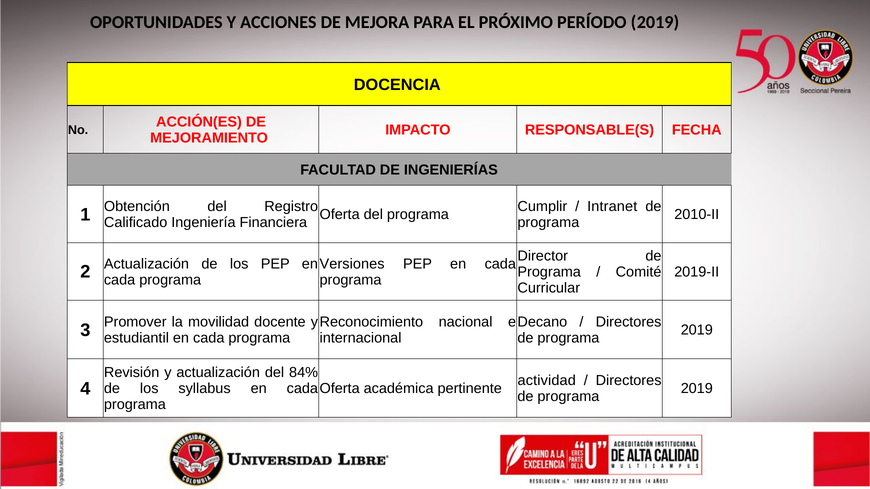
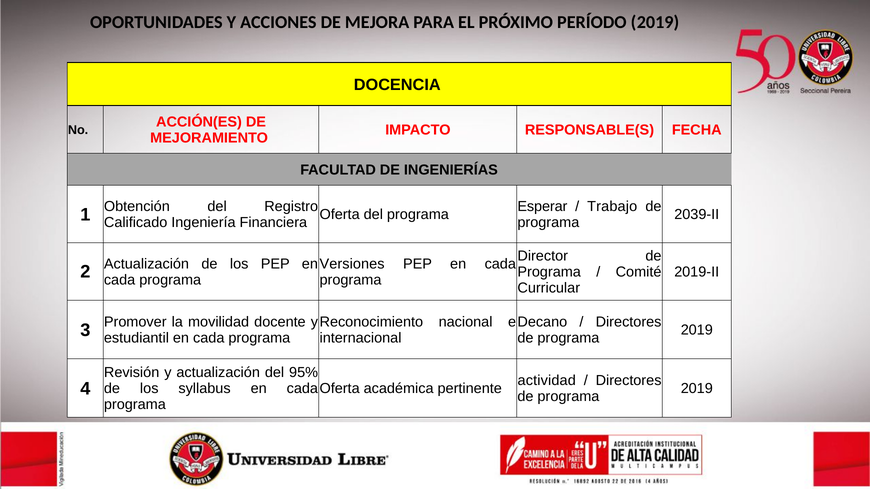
Cumplir: Cumplir -> Esperar (542, 207)
Intranet: Intranet -> Trabajo (612, 207)
2010-II: 2010-II -> 2039-II (697, 215)
84%: 84% -> 95% (304, 373)
